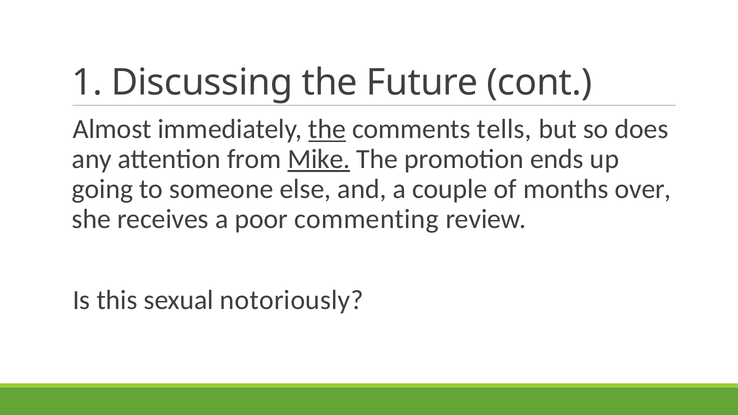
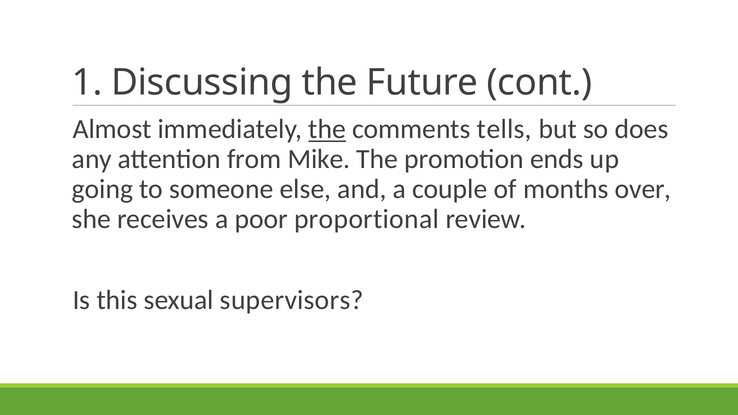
Mike underline: present -> none (319, 159)
commenting: commenting -> proportional (367, 219)
notoriously: notoriously -> supervisors (292, 300)
